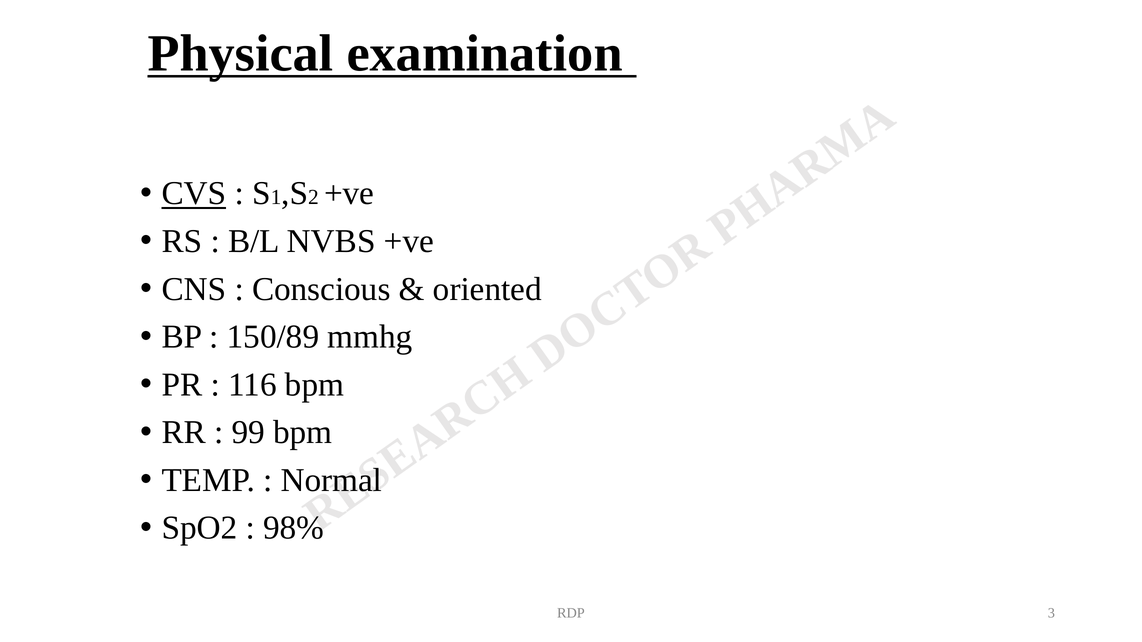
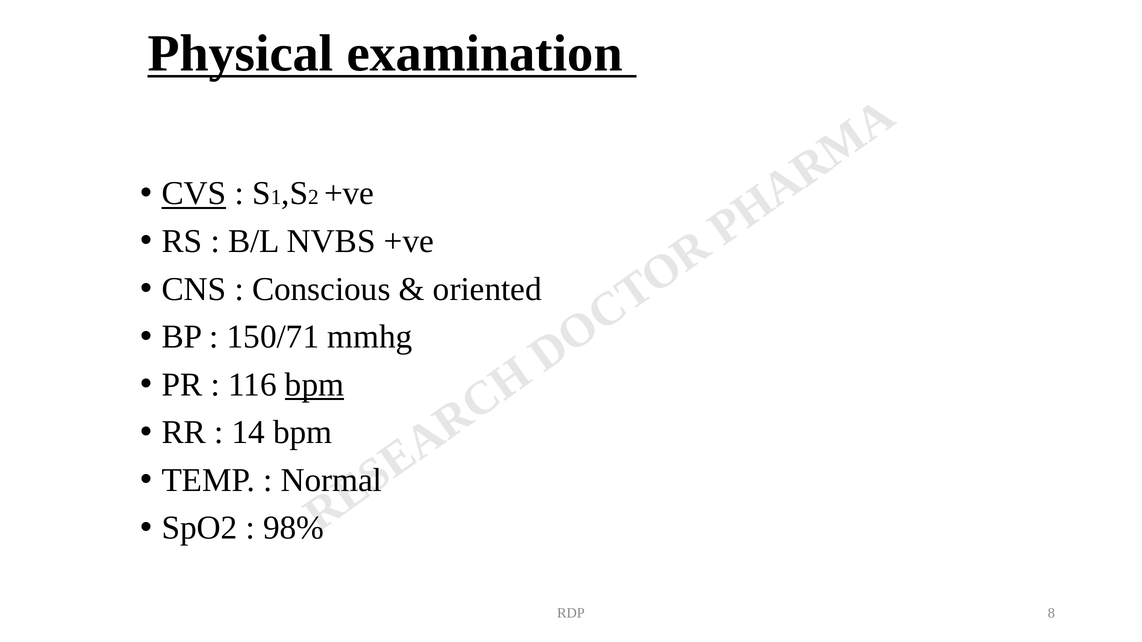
150/89: 150/89 -> 150/71 (273, 337)
bpm underline: none -> present (315, 385)
99: 99 -> 14 (248, 433)
3: 3 -> 8 (1051, 613)
